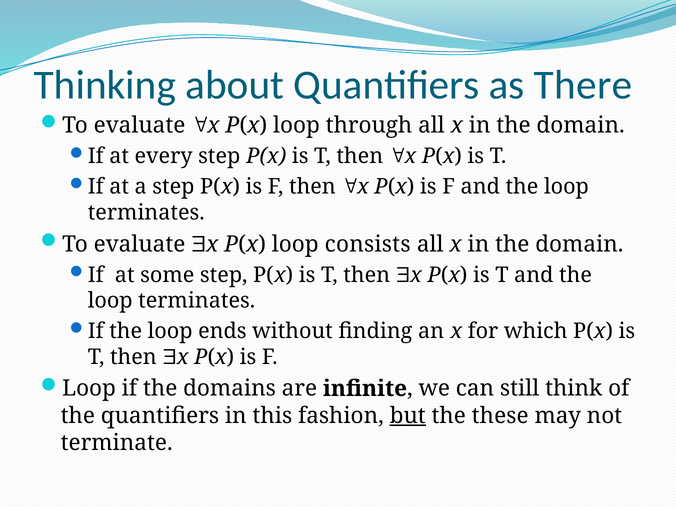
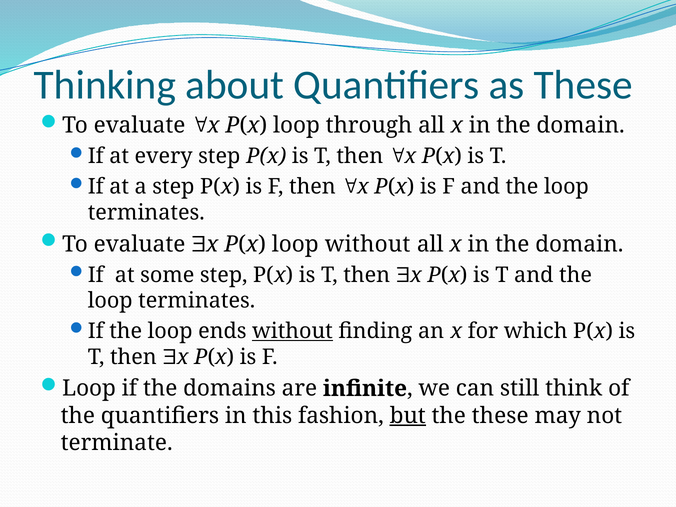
as There: There -> These (583, 85)
loop consists: consists -> without (368, 244)
without underline: none -> present (293, 331)
